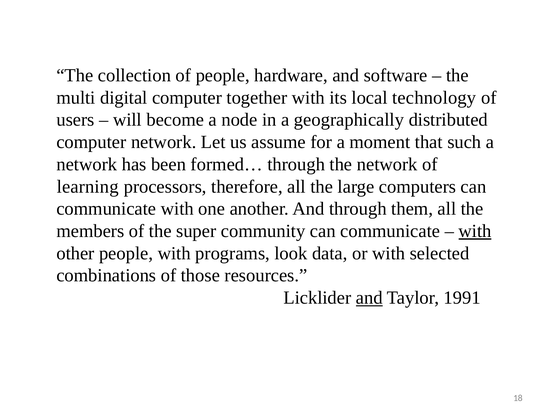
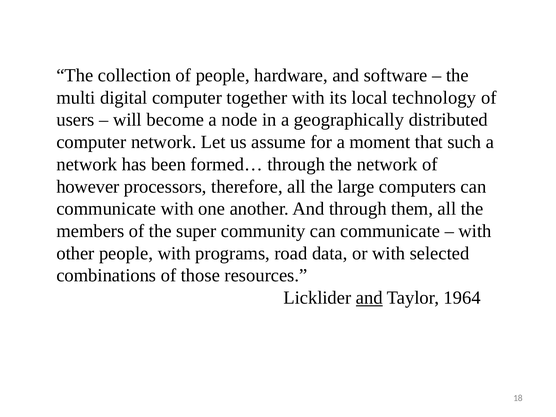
learning: learning -> however (88, 187)
with underline: present -> none (475, 231)
look: look -> road (291, 253)
1991: 1991 -> 1964 (462, 298)
